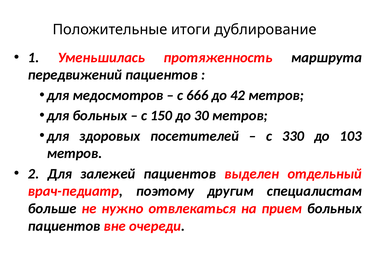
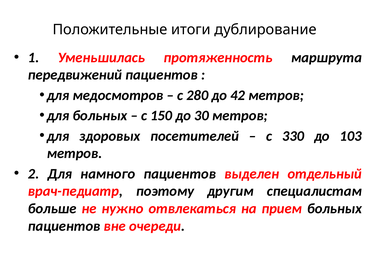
666: 666 -> 280 (197, 95)
залежей: залежей -> намного (108, 174)
